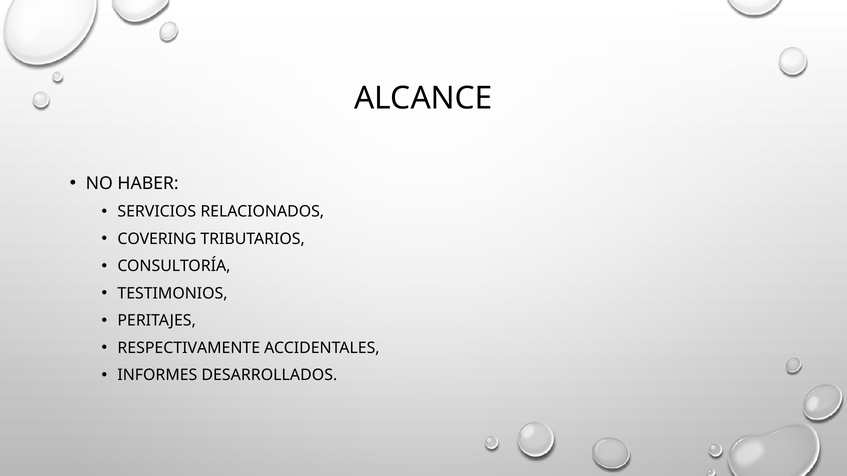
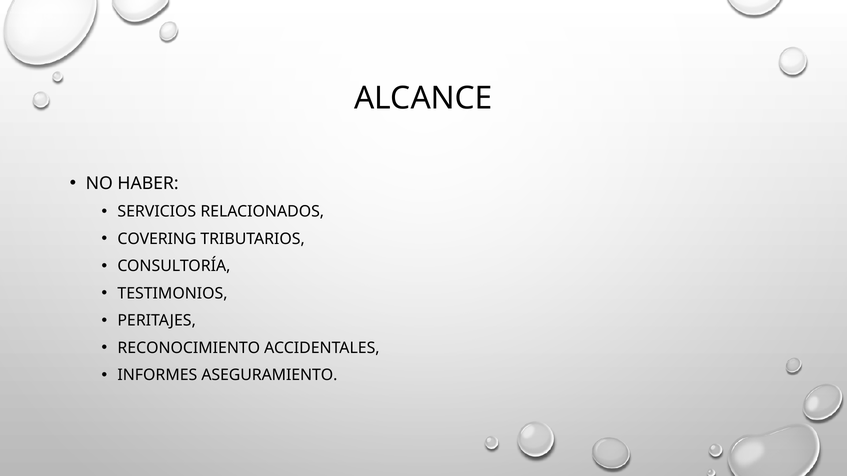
RESPECTIVAMENTE: RESPECTIVAMENTE -> RECONOCIMIENTO (189, 348)
DESARROLLADOS: DESARROLLADOS -> ASEGURAMIENTO (269, 375)
